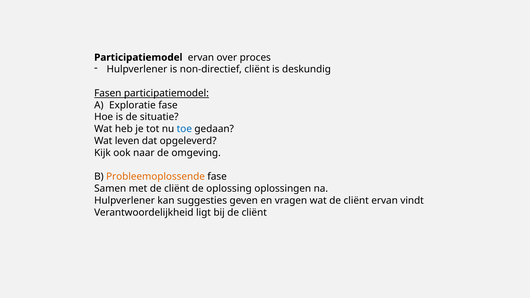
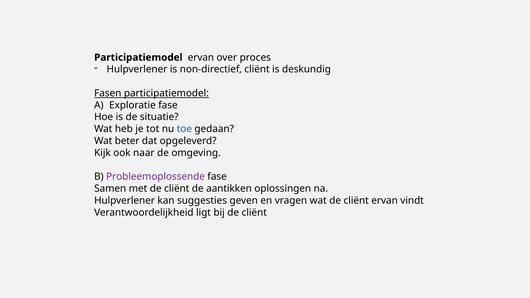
leven: leven -> beter (127, 141)
Probleemoplossende colour: orange -> purple (156, 177)
oplossing: oplossing -> aantikken (229, 189)
